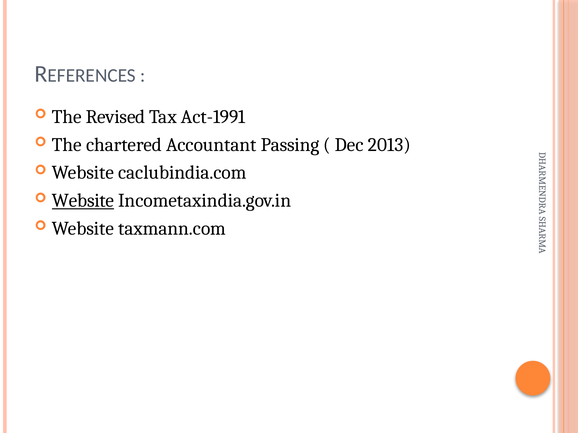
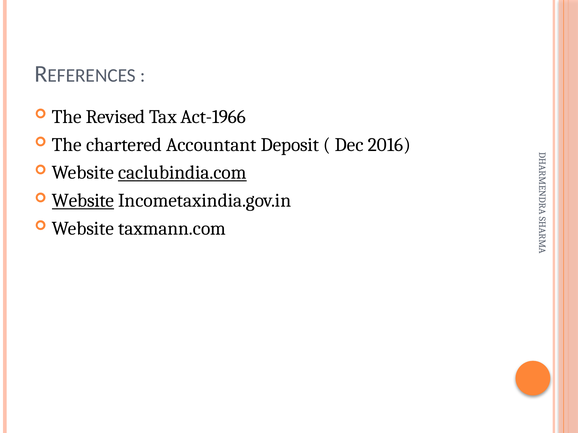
Act-1991: Act-1991 -> Act-1966 (213, 117)
Passing: Passing -> Deposit (290, 145)
2013: 2013 -> 2016 (389, 145)
caclubindia.com underline: none -> present (182, 173)
